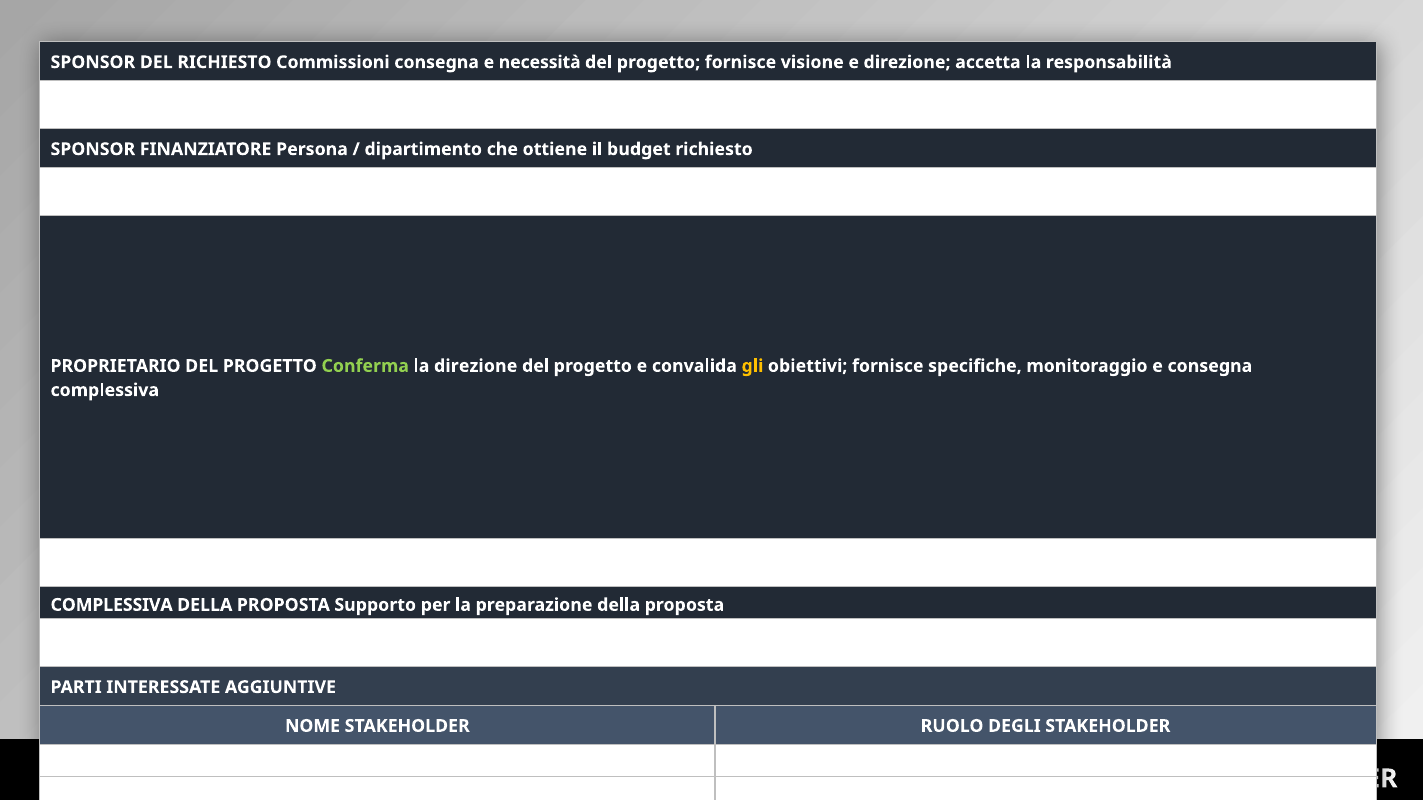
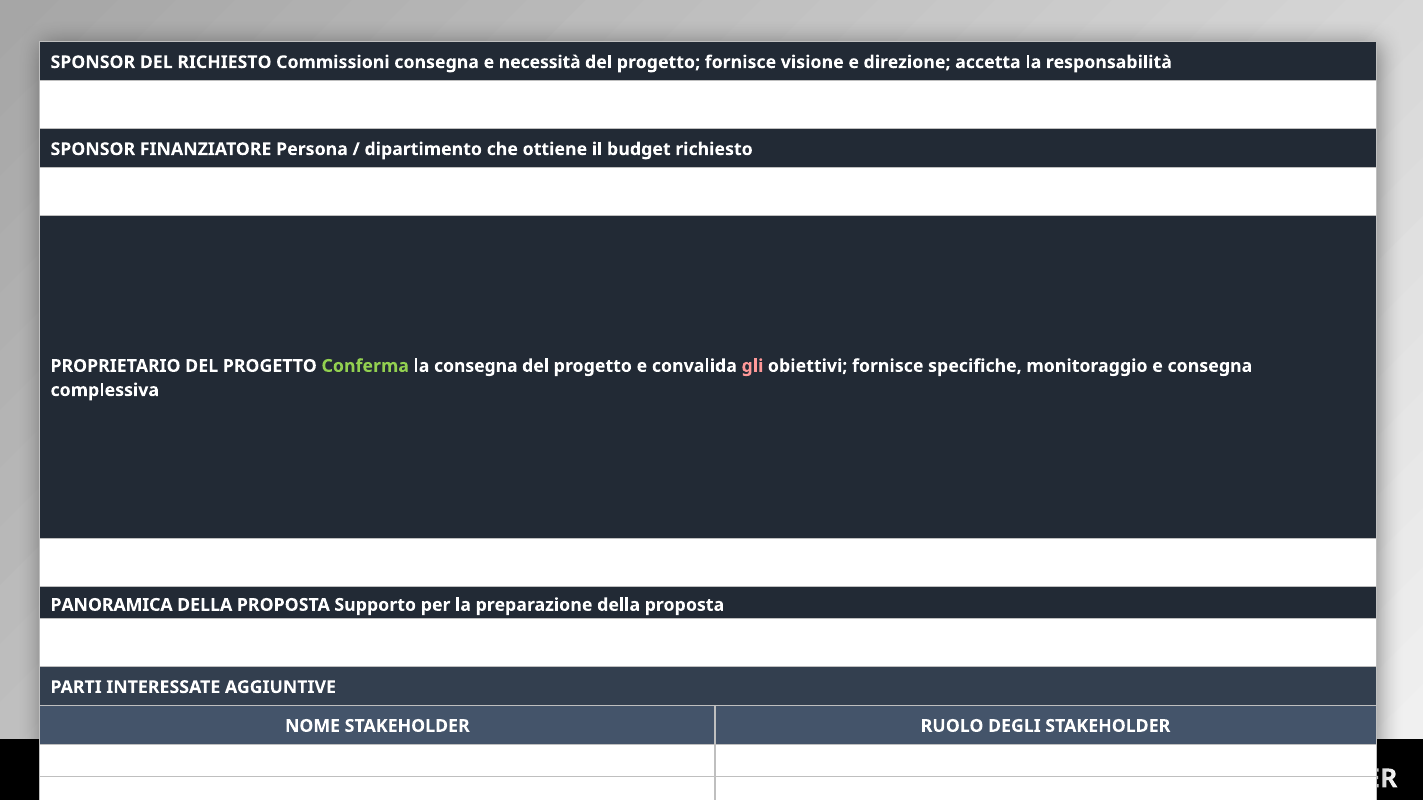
la direzione: direzione -> consegna (476, 366)
gli colour: yellow -> pink (752, 366)
COMPLESSIVA: COMPLESSIVA -> PANORAMICA (112, 605)
